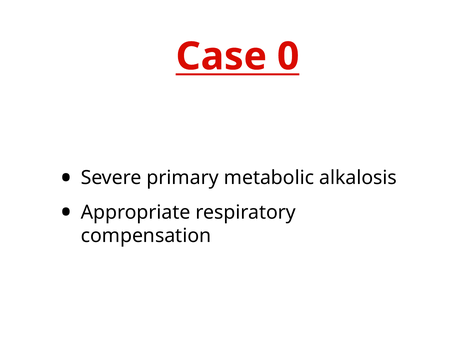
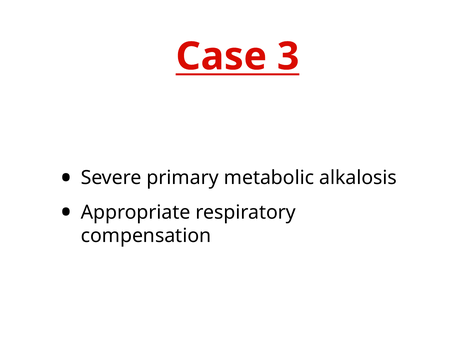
0: 0 -> 3 (288, 57)
